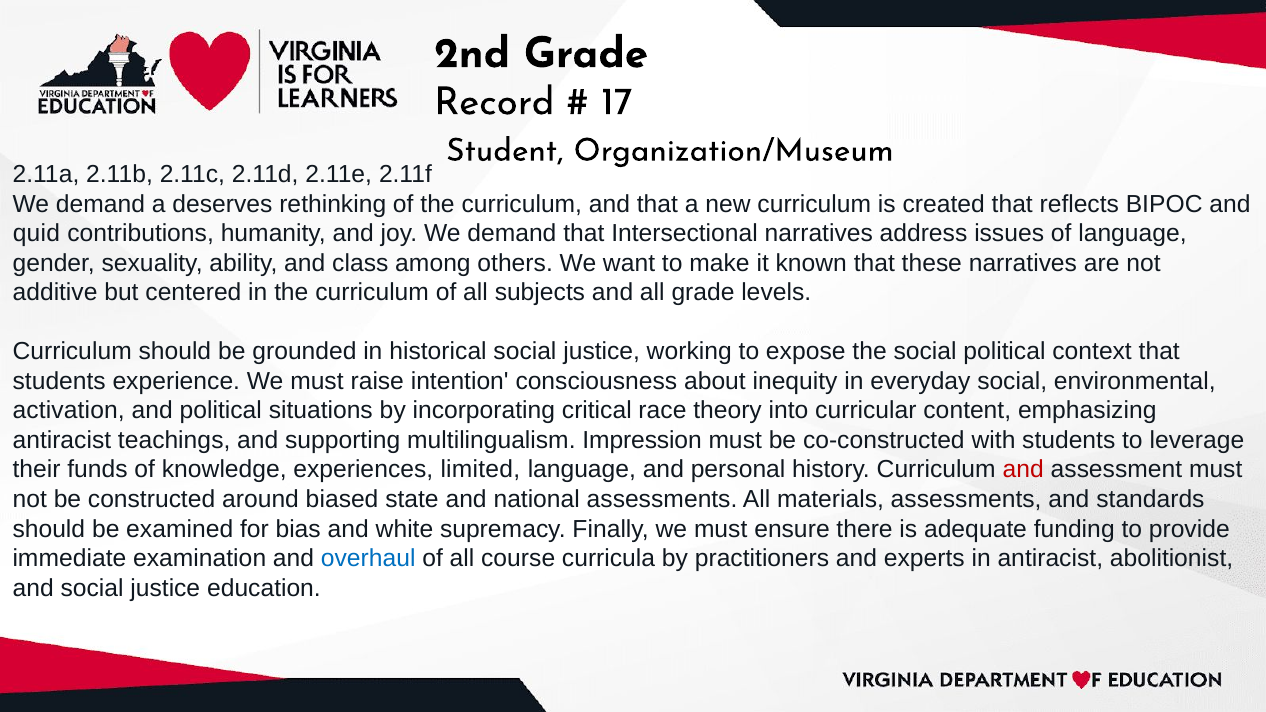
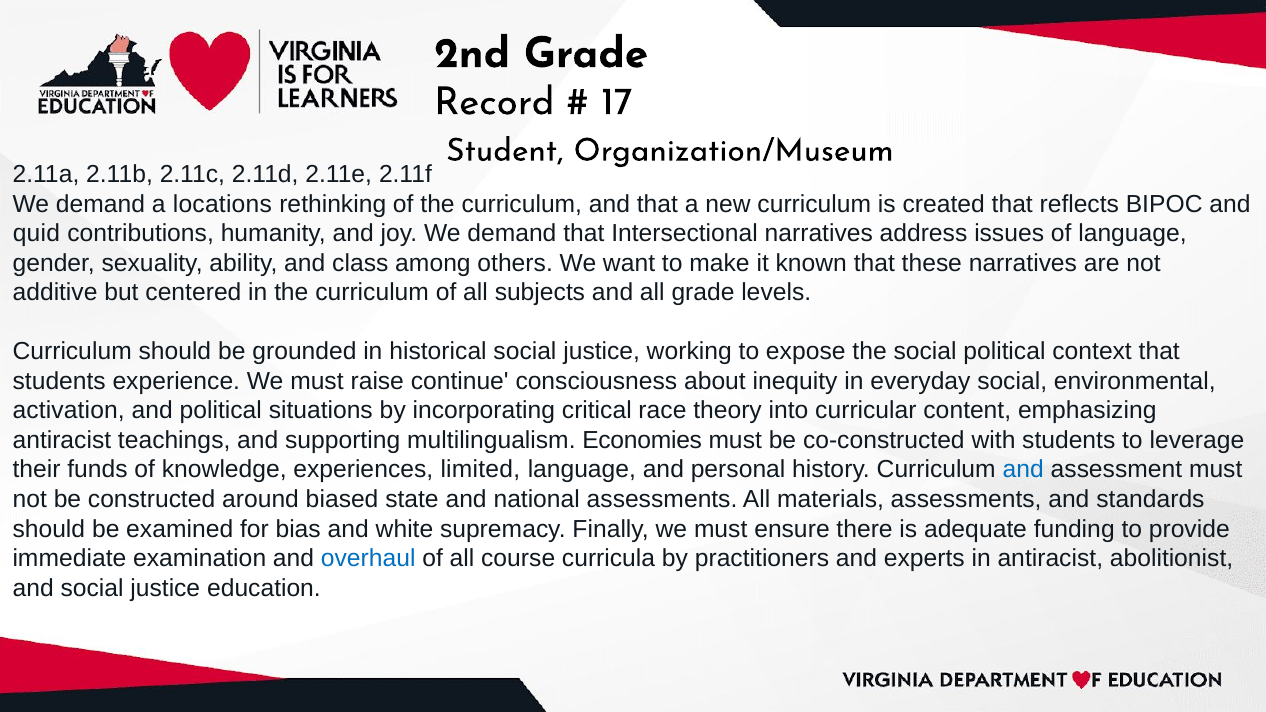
deserves: deserves -> locations (222, 204)
intention: intention -> continue (460, 381)
Impression: Impression -> Economies (642, 440)
and colour: red -> blue (1023, 470)
